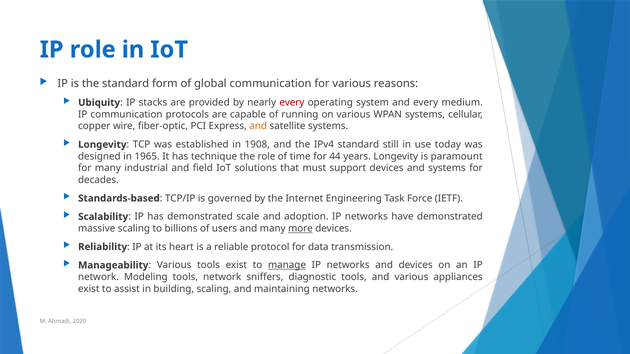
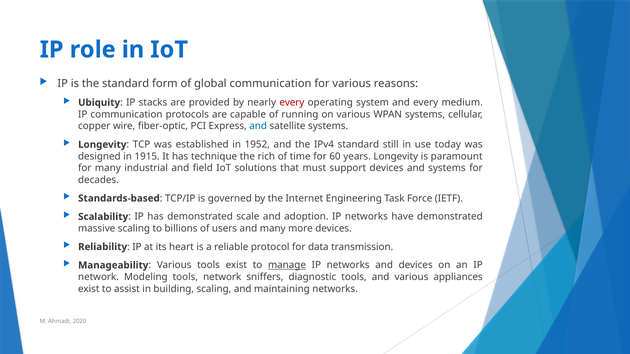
and colour: orange -> blue (258, 126)
1908: 1908 -> 1952 (257, 145)
1965: 1965 -> 1915 (147, 157)
the role: role -> rich (266, 157)
44: 44 -> 60 (335, 157)
more underline: present -> none (300, 229)
